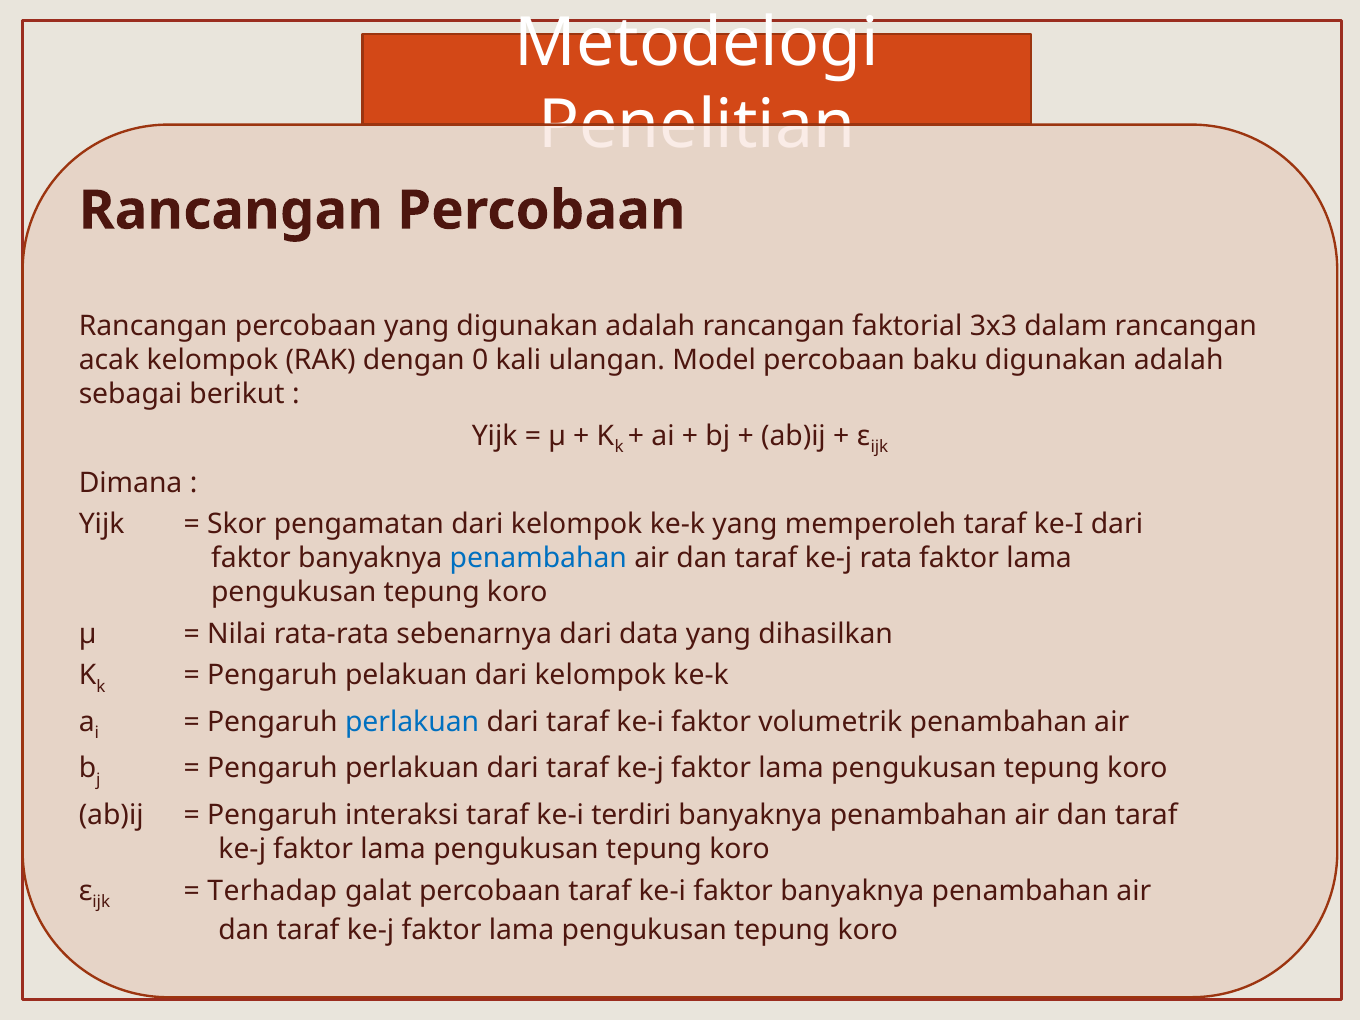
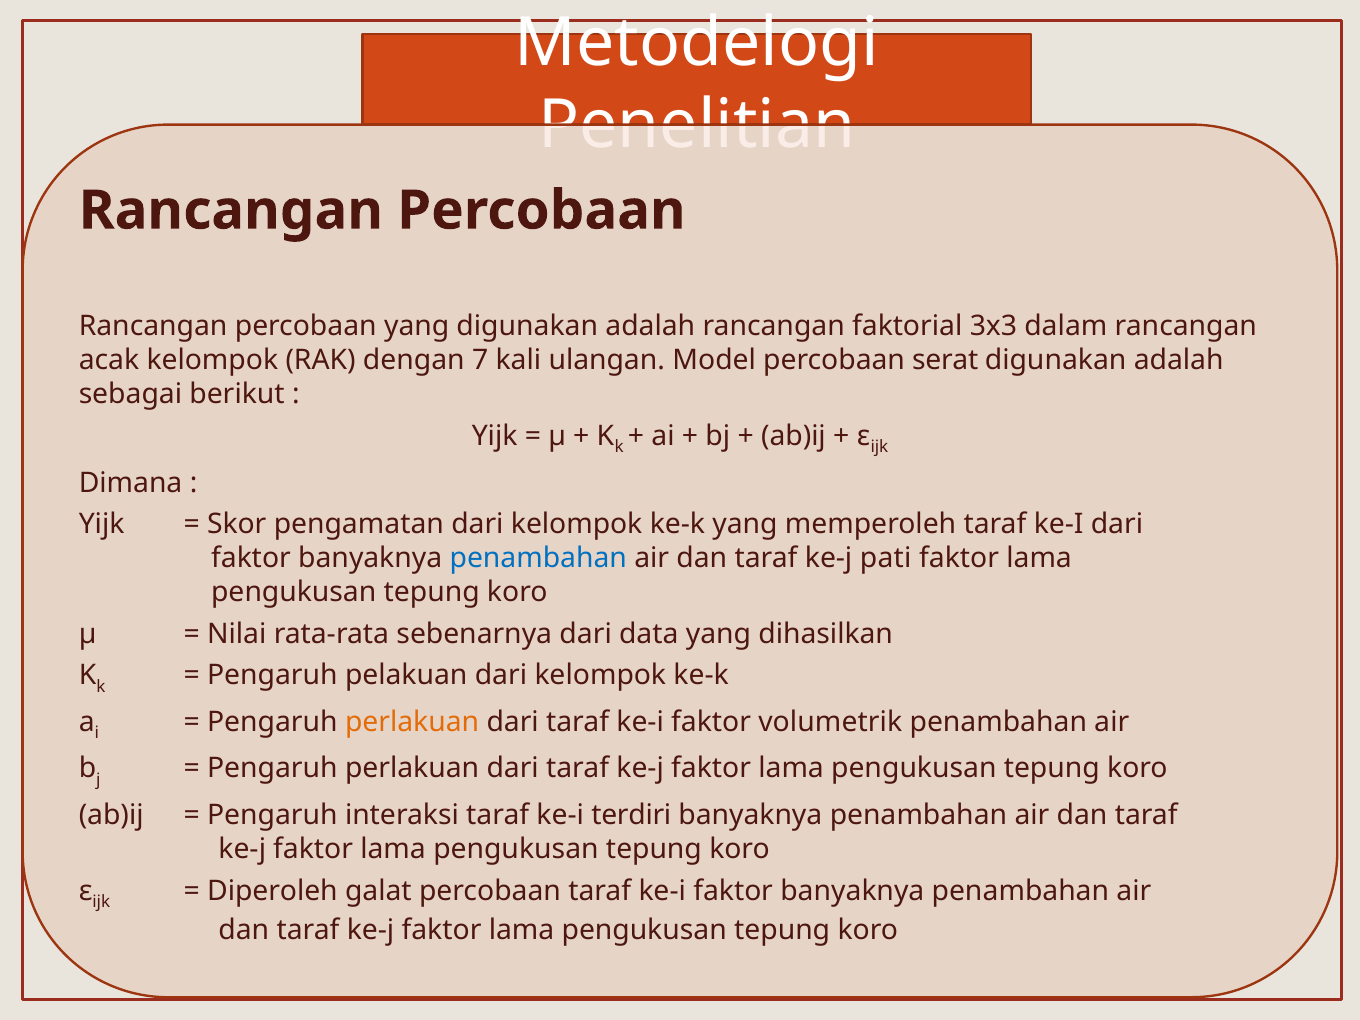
0: 0 -> 7 (480, 361)
baku: baku -> serat (945, 361)
rata: rata -> pati (886, 558)
perlakuan colour: blue -> orange (412, 722)
Terhadap: Terhadap -> Diperoleh (272, 891)
